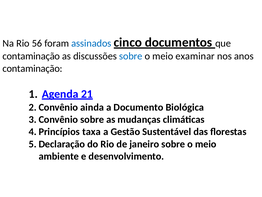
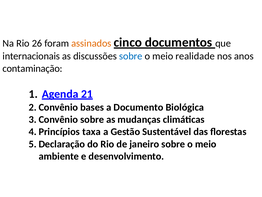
56: 56 -> 26 (37, 43)
assinados colour: blue -> orange (91, 43)
contaminação: contaminação -> internacionais (31, 56)
examinar: examinar -> realidade (195, 56)
ainda: ainda -> bases (92, 107)
